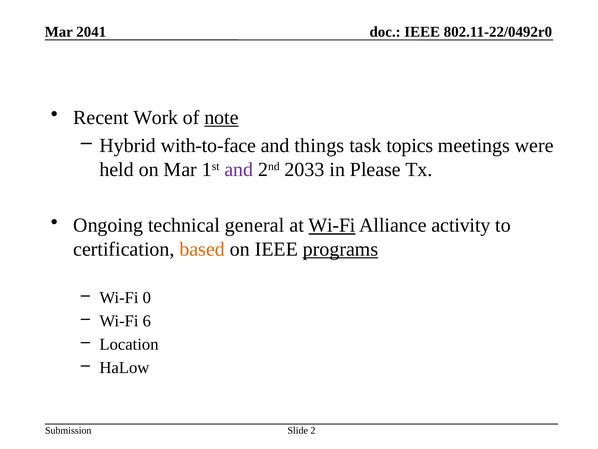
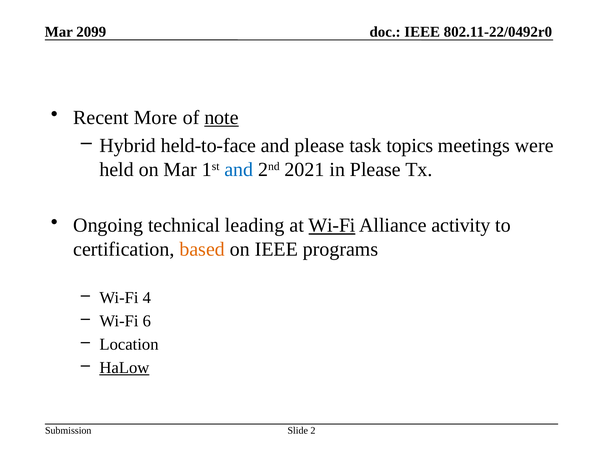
2041: 2041 -> 2099 (91, 32)
Work: Work -> More (156, 117)
with-to-face: with-to-face -> held-to-face (208, 145)
and things: things -> please (320, 145)
and colour: purple -> blue (239, 169)
2033: 2033 -> 2021 (305, 169)
general: general -> leading (255, 225)
programs underline: present -> none (340, 249)
0: 0 -> 4 (147, 297)
HaLow underline: none -> present (124, 367)
